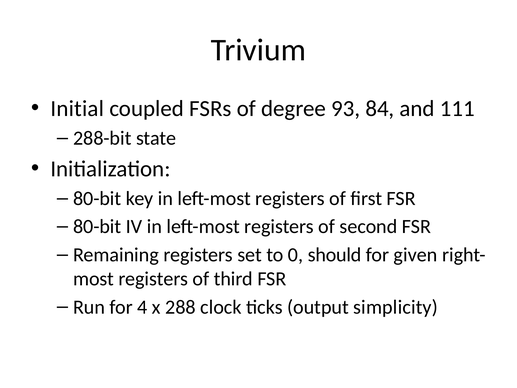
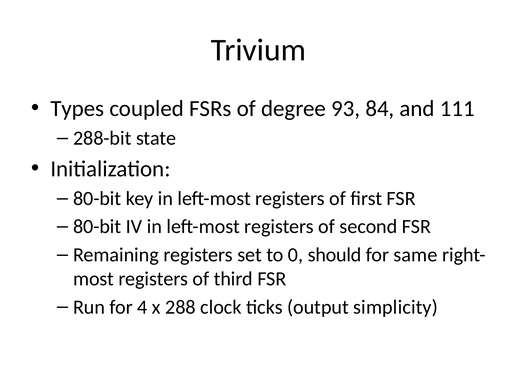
Initial: Initial -> Types (77, 108)
given: given -> same (416, 255)
